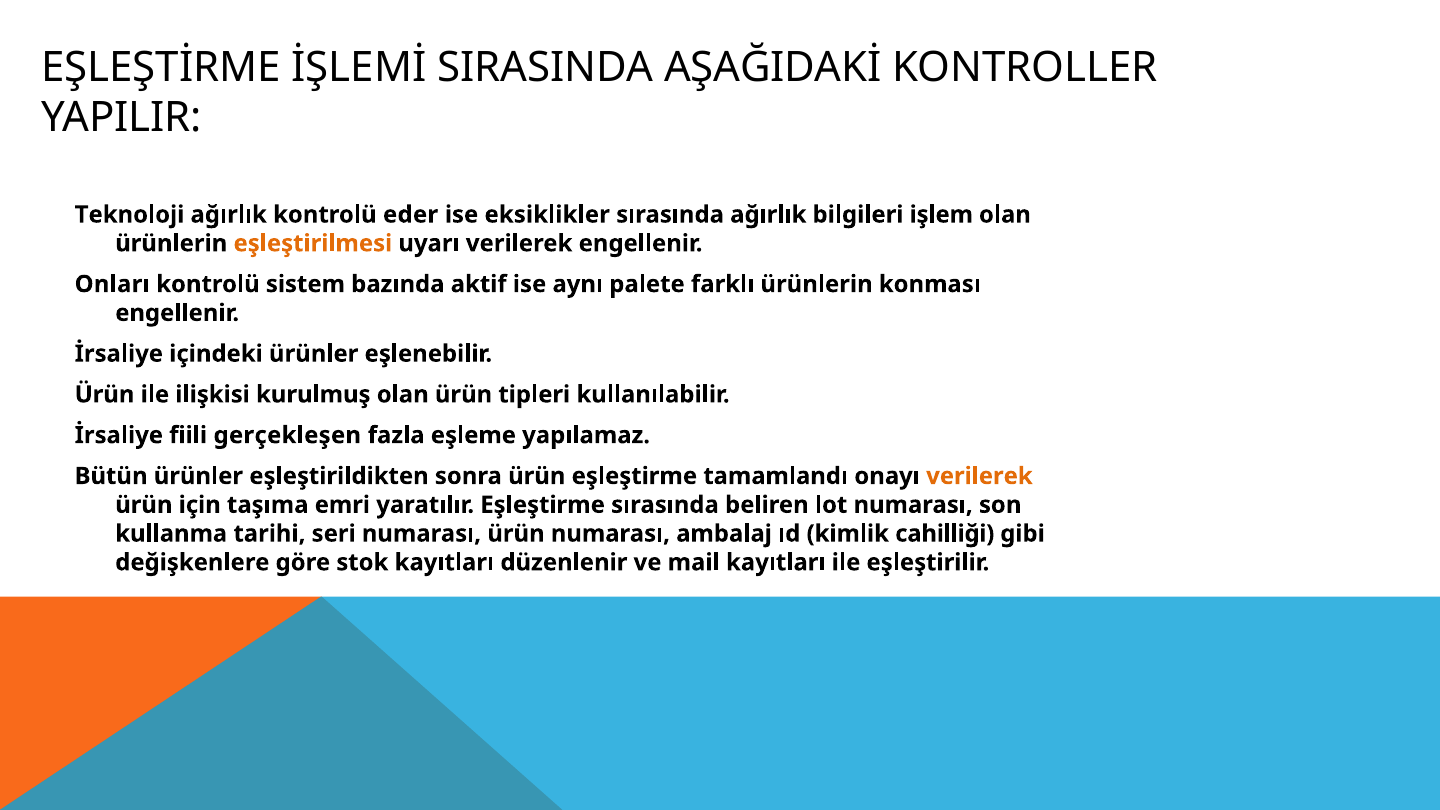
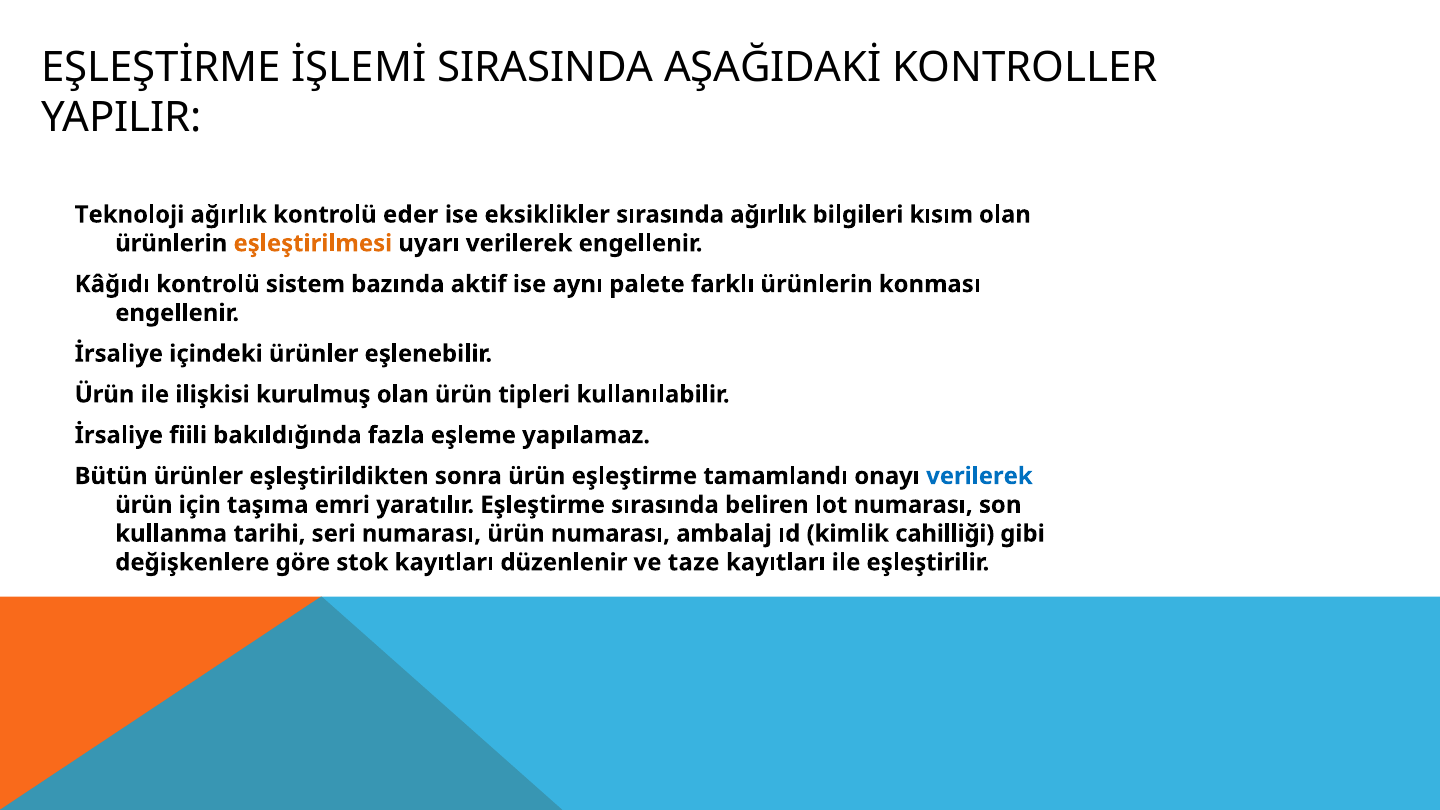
işlem: işlem -> kısım (941, 215)
Onları: Onları -> Kâğıdı (112, 284)
gerçekleşen: gerçekleşen -> bakıldığında (287, 435)
verilerek colour: orange -> blue (979, 476)
mail: mail -> taze (694, 562)
